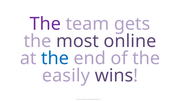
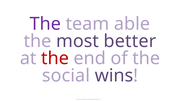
gets: gets -> able (132, 24)
online: online -> better (130, 41)
the colour: blue -> red (55, 59)
easily: easily -> social (66, 76)
